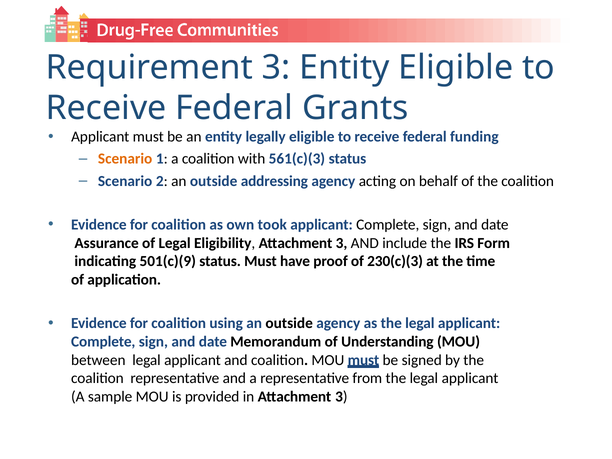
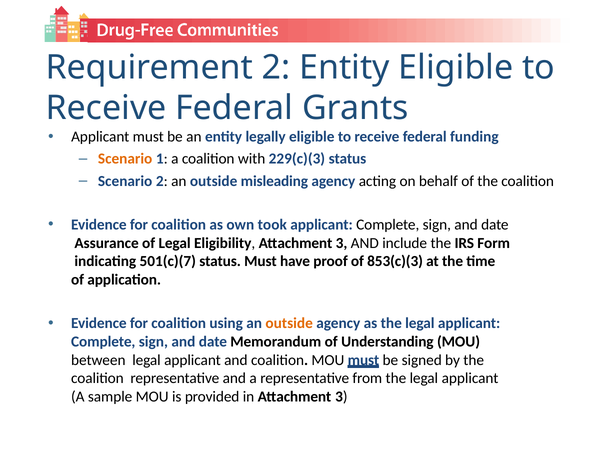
Requirement 3: 3 -> 2 (276, 67)
561(c)(3: 561(c)(3 -> 229(c)(3 (297, 159)
addressing: addressing -> misleading (274, 181)
501(c)(9: 501(c)(9 -> 501(c)(7 (168, 261)
230(c)(3: 230(c)(3 -> 853(c)(3 (395, 261)
outside colour: black -> orange (289, 323)
